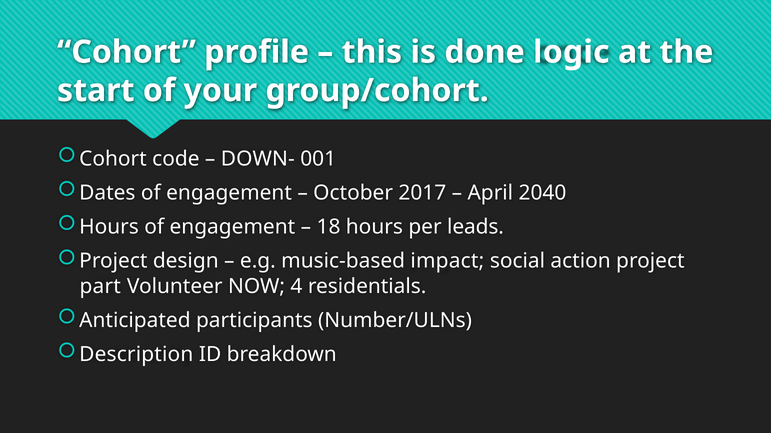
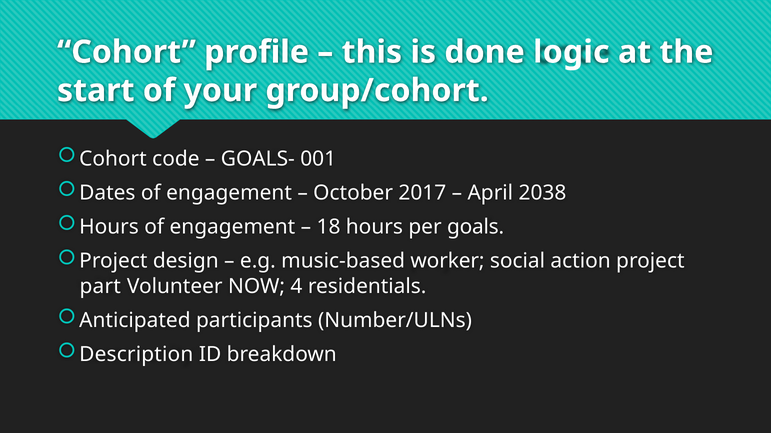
DOWN-: DOWN- -> GOALS- (258, 159)
2040: 2040 -> 2038 (542, 193)
leads: leads -> goals (476, 227)
impact: impact -> worker (448, 261)
